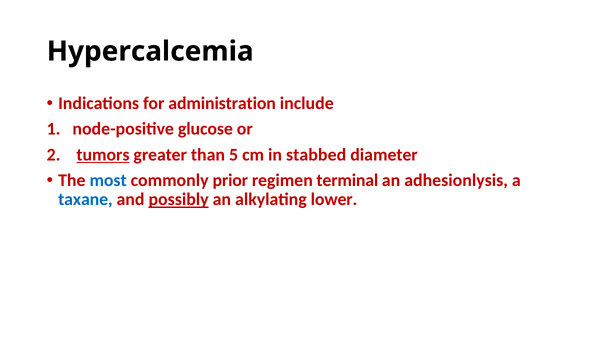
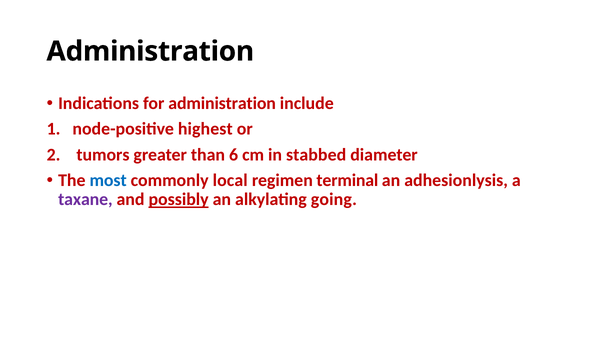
Hypercalcemia: Hypercalcemia -> Administration (150, 51)
glucose: glucose -> highest (205, 129)
tumors underline: present -> none (103, 155)
5: 5 -> 6 (234, 155)
prior: prior -> local (230, 180)
taxane colour: blue -> purple (85, 200)
lower: lower -> going (334, 200)
